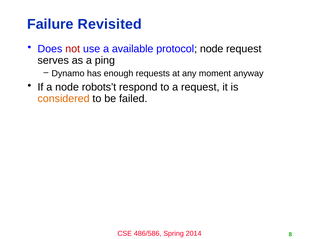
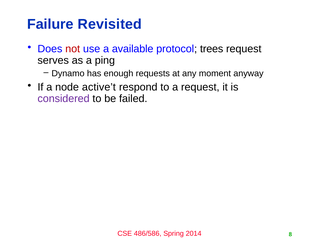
protocol node: node -> trees (212, 49)
robots’t: robots’t -> active’t (99, 87)
considered colour: orange -> purple (64, 99)
